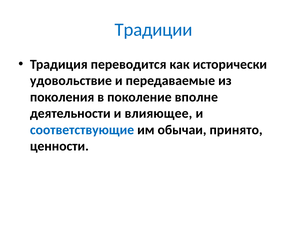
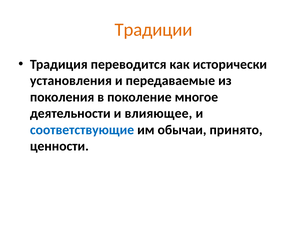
Традиции colour: blue -> orange (154, 30)
удовольствие: удовольствие -> установления (71, 81)
вполне: вполне -> многое (196, 97)
